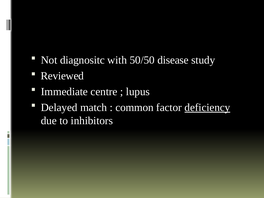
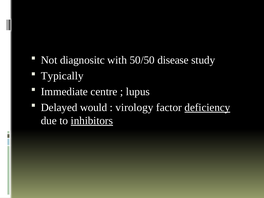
Reviewed: Reviewed -> Typically (62, 76)
match: match -> would (94, 107)
common: common -> virology (134, 107)
inhibitors underline: none -> present (92, 121)
